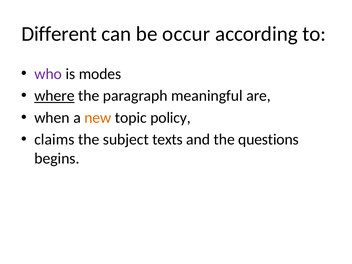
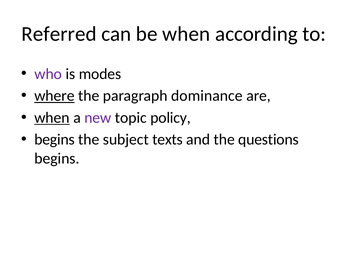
Different: Different -> Referred (59, 34)
be occur: occur -> when (186, 34)
meaningful: meaningful -> dominance (207, 96)
when underline: none -> present (52, 118)
new colour: orange -> purple (98, 118)
claims: claims -> begins (55, 140)
